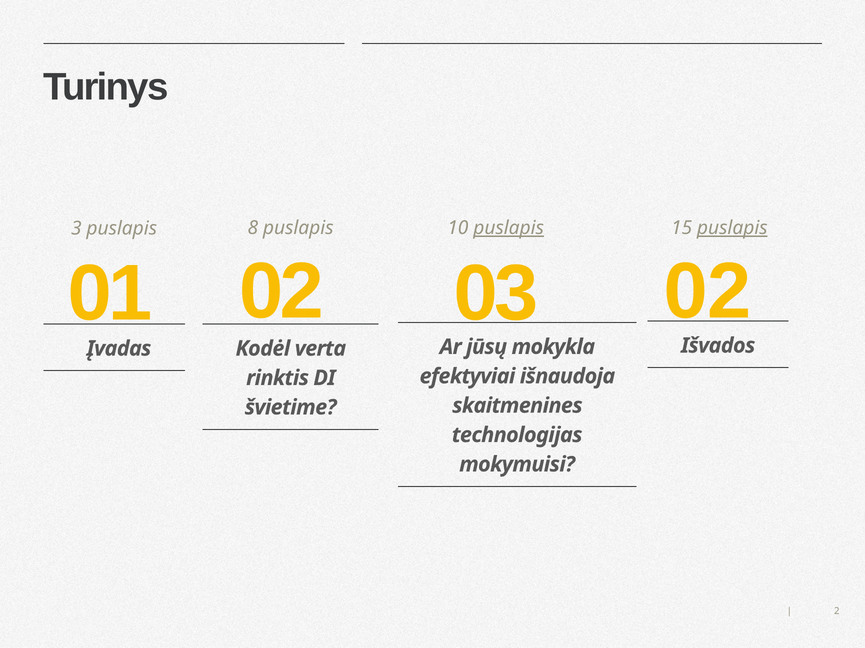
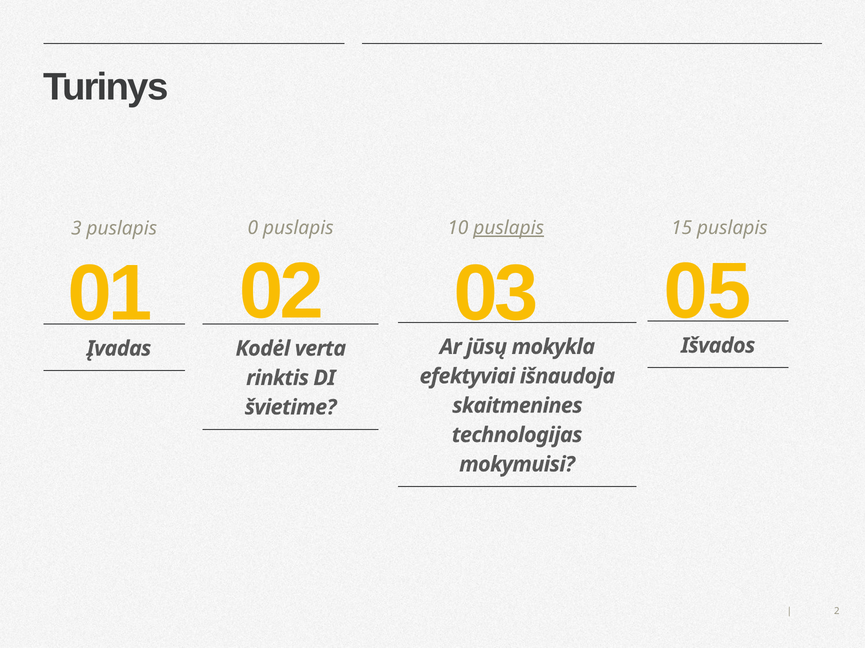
8: 8 -> 0 (253, 228)
puslapis underline: present -> none (732, 228)
03 02: 02 -> 05 (707, 292)
